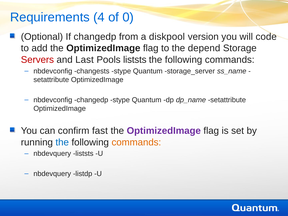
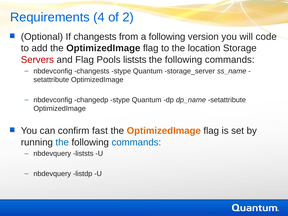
0: 0 -> 2 (128, 17)
If changedp: changedp -> changests (95, 37)
a diskpool: diskpool -> following (167, 37)
depend: depend -> location (204, 48)
and Last: Last -> Flag (85, 60)
OptimizedImage colour: purple -> orange (164, 131)
commands colour: orange -> blue (136, 142)
